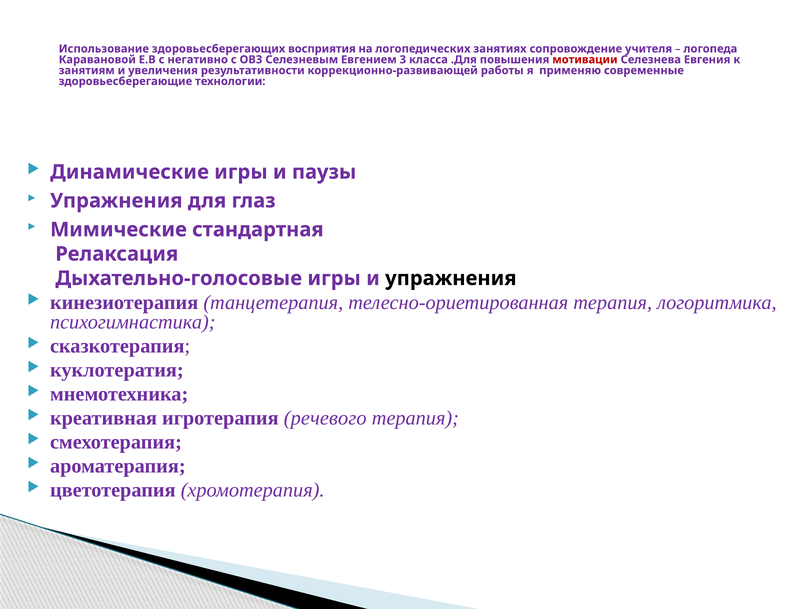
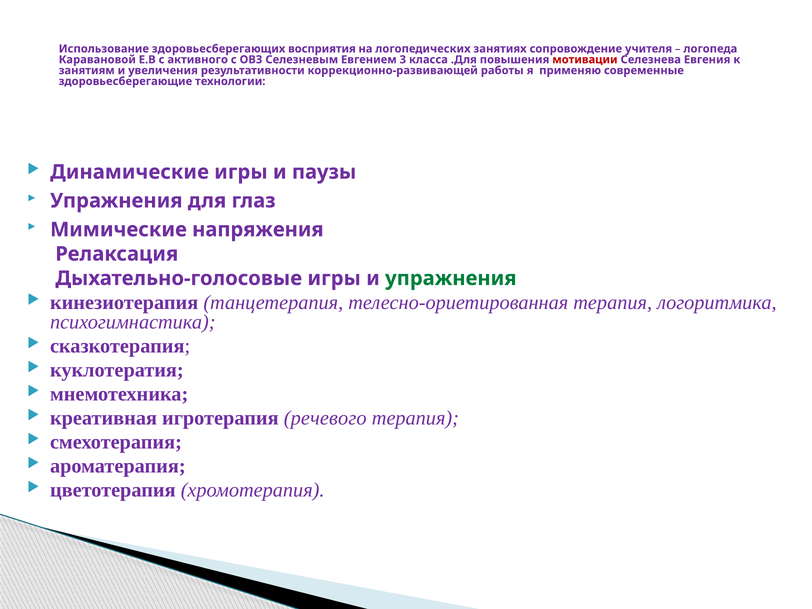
негативно: негативно -> активного (198, 60)
стандартная: стандартная -> напряжения (258, 230)
упражнения colour: black -> green (451, 278)
